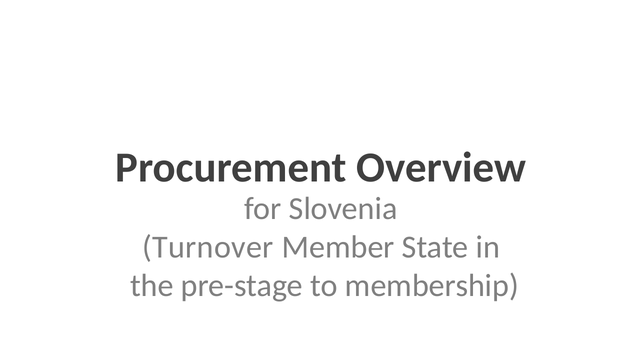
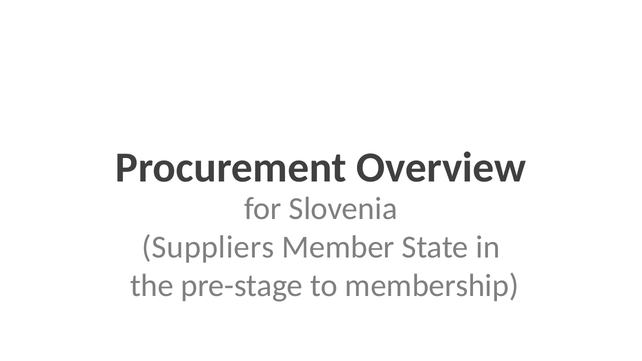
Turnover: Turnover -> Suppliers (208, 247)
